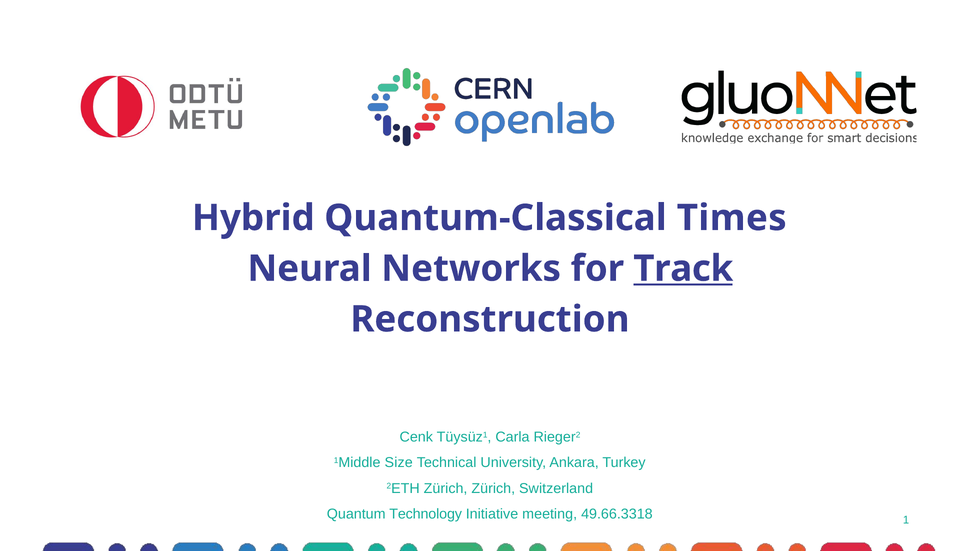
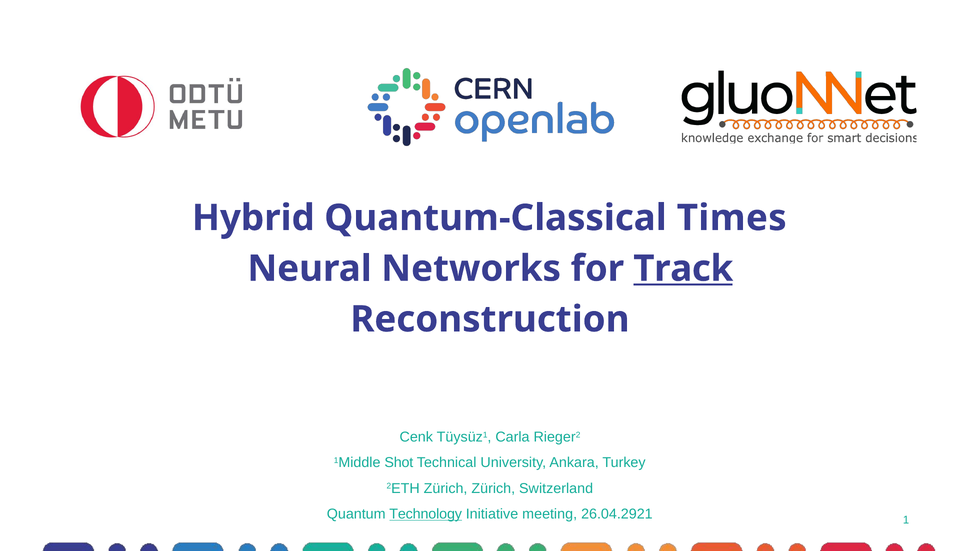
Size: Size -> Shot (399, 463)
Technology underline: none -> present (426, 514)
49.66.3318: 49.66.3318 -> 26.04.2921 (617, 514)
